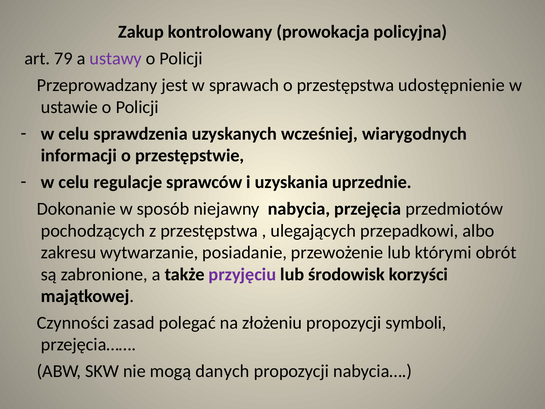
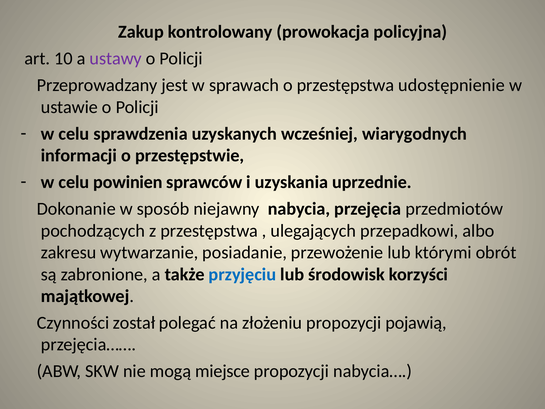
79: 79 -> 10 (64, 59)
regulacje: regulacje -> powinien (128, 182)
przyjęciu colour: purple -> blue (242, 274)
zasad: zasad -> został (134, 323)
symboli: symboli -> pojawią (416, 323)
danych: danych -> miejsce (223, 371)
